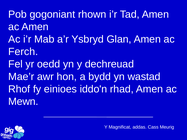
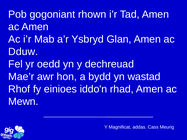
Ferch: Ferch -> Dduw (23, 52)
